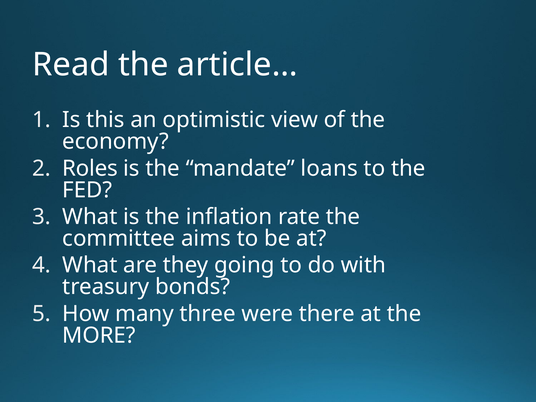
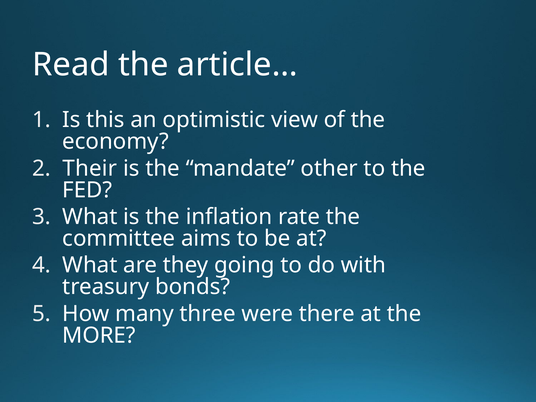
Roles: Roles -> Their (90, 168)
loans: loans -> other (329, 168)
